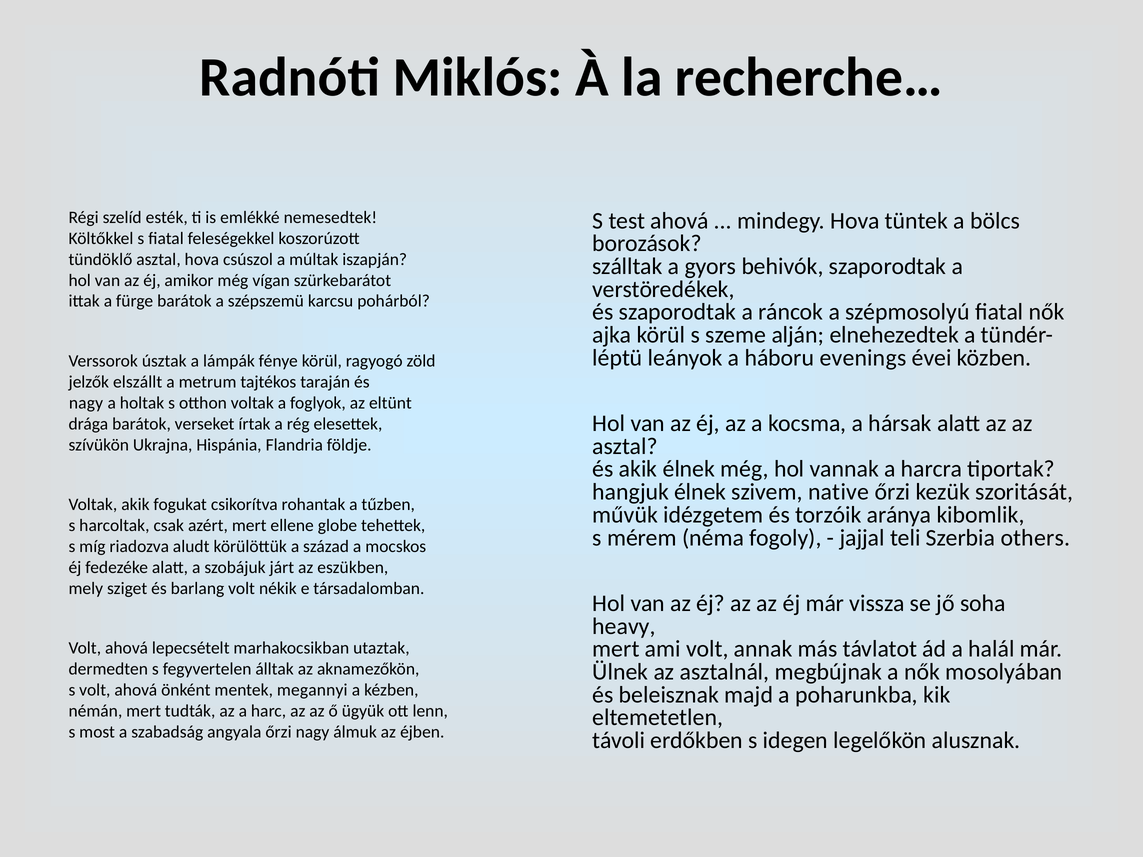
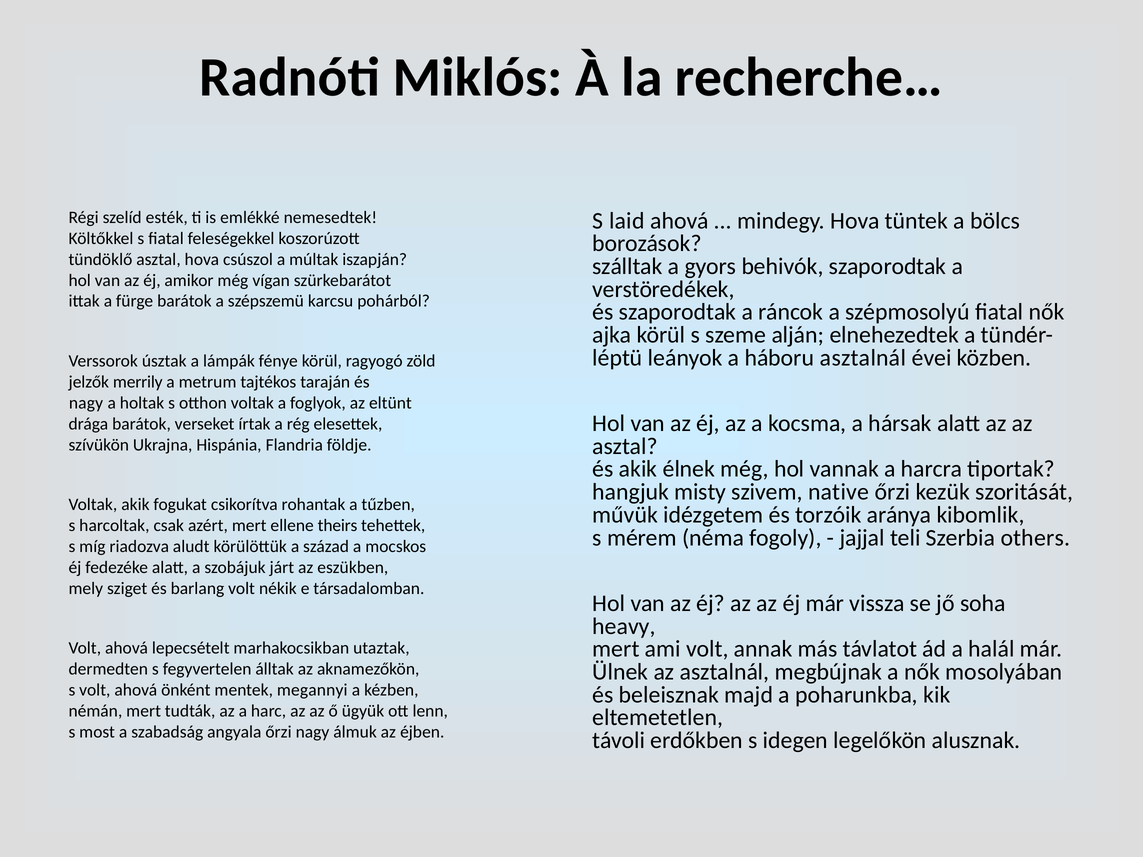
test: test -> laid (627, 221)
háboru evenings: evenings -> asztalnál (863, 358)
elszállt: elszállt -> merrily (138, 382)
hangjuk élnek: élnek -> misty (700, 492)
globe: globe -> theirs (338, 526)
